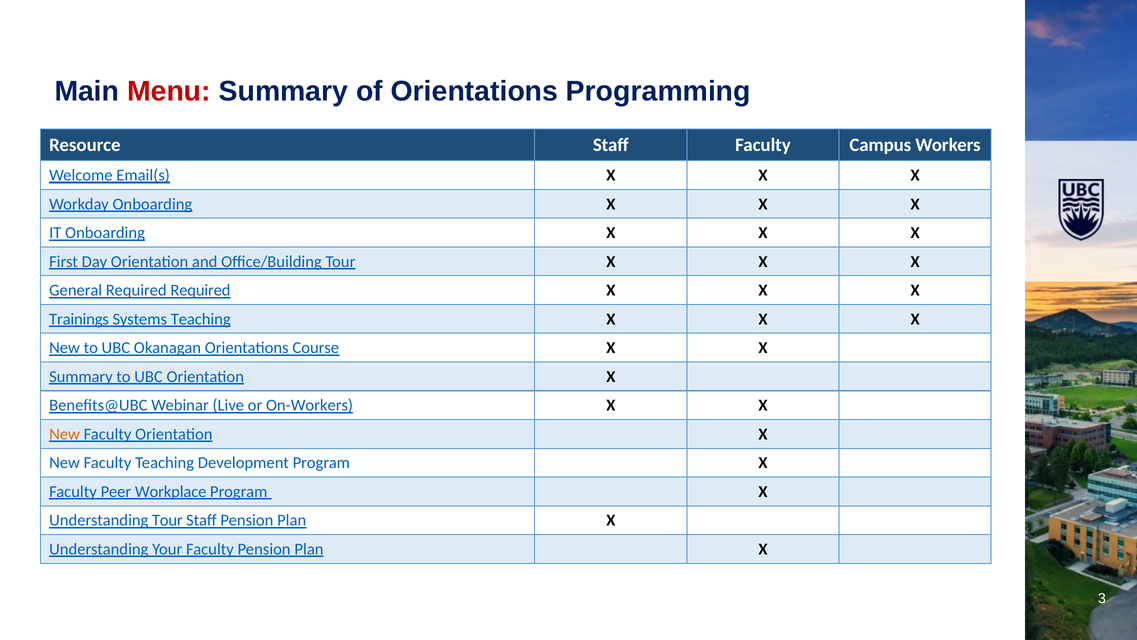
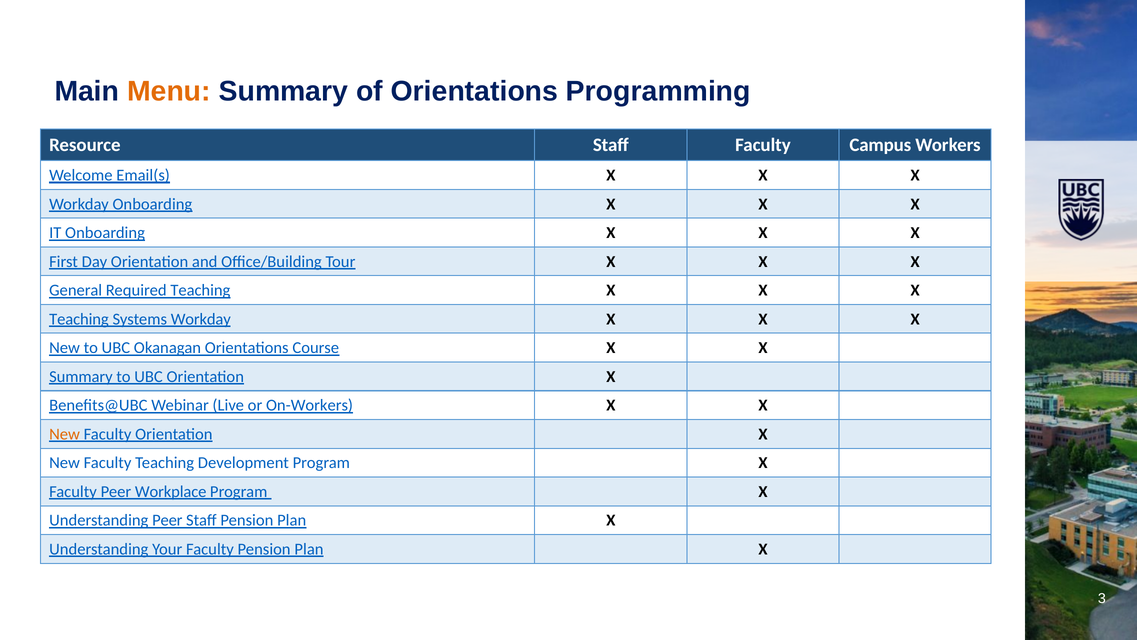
Menu colour: red -> orange (169, 91)
Required Required: Required -> Teaching (200, 290)
Trainings: Trainings -> Teaching (79, 319)
Systems Teaching: Teaching -> Workday (201, 319)
Understanding Tour: Tour -> Peer (167, 520)
